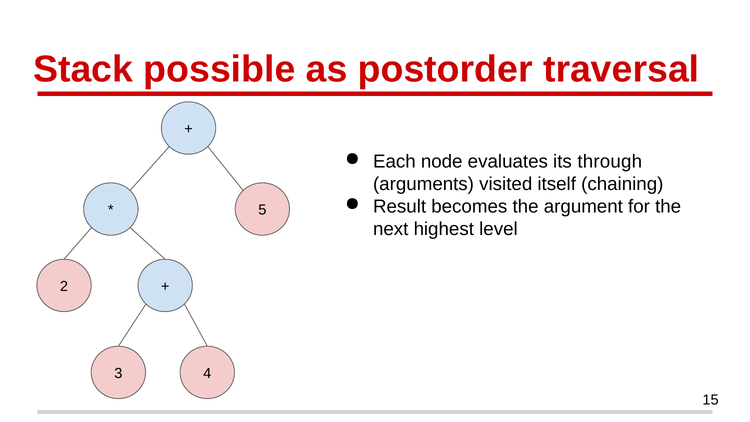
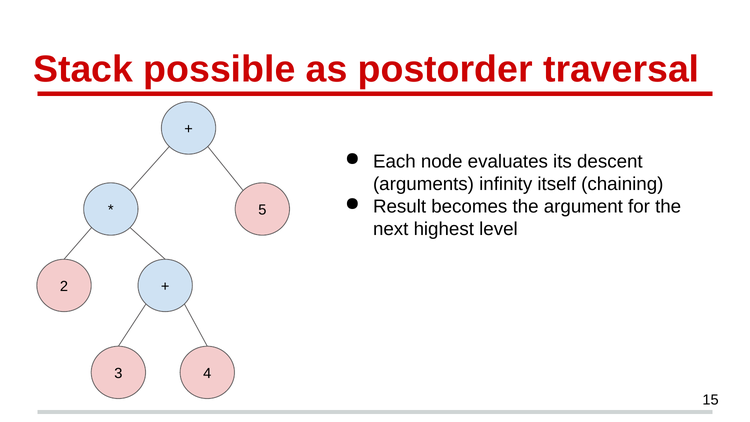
through: through -> descent (610, 161)
visited: visited -> infinity (506, 184)
